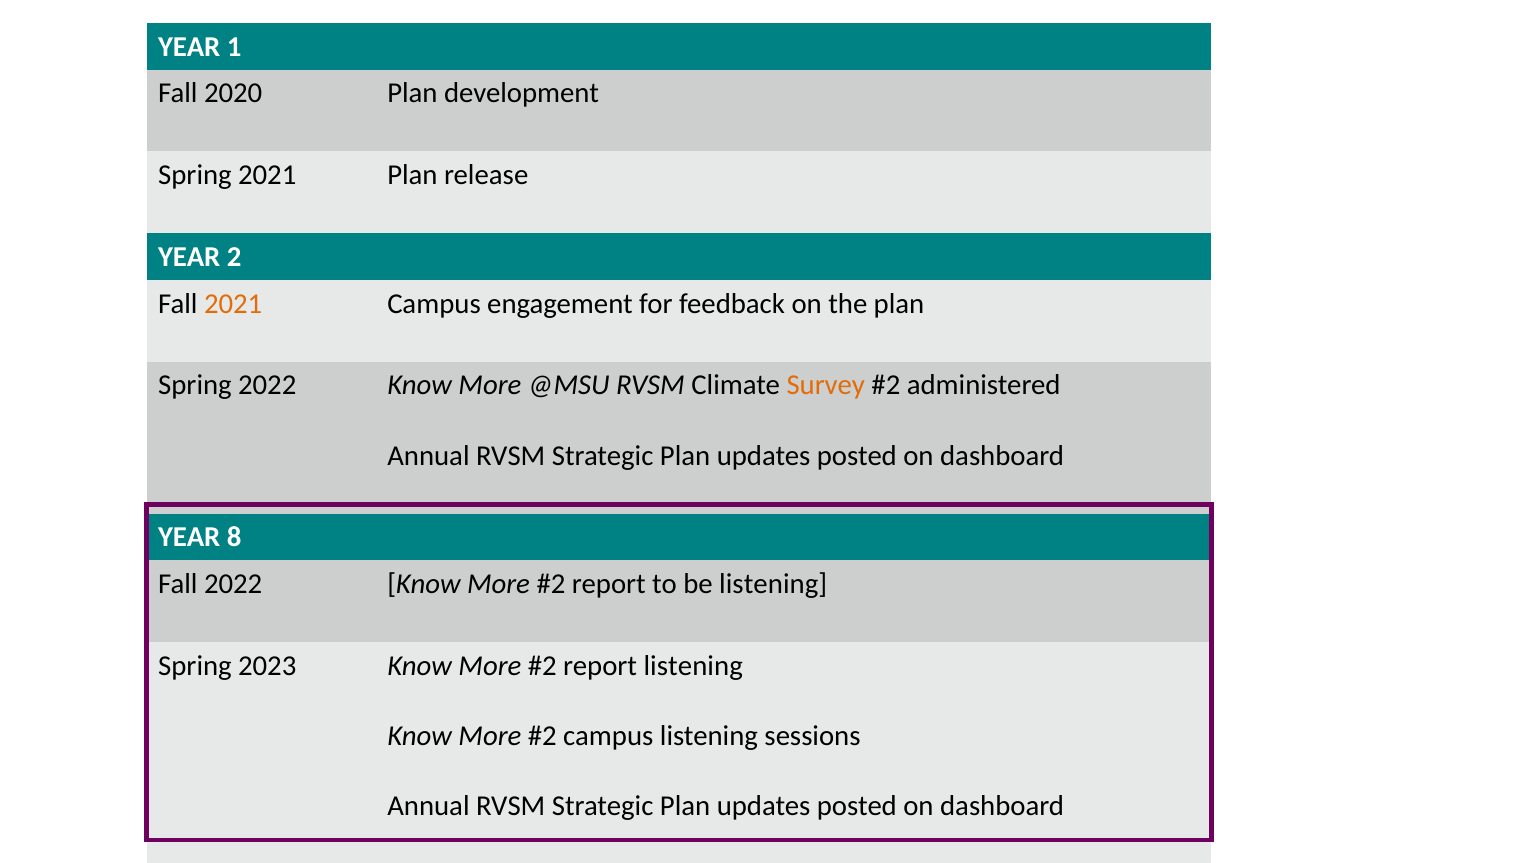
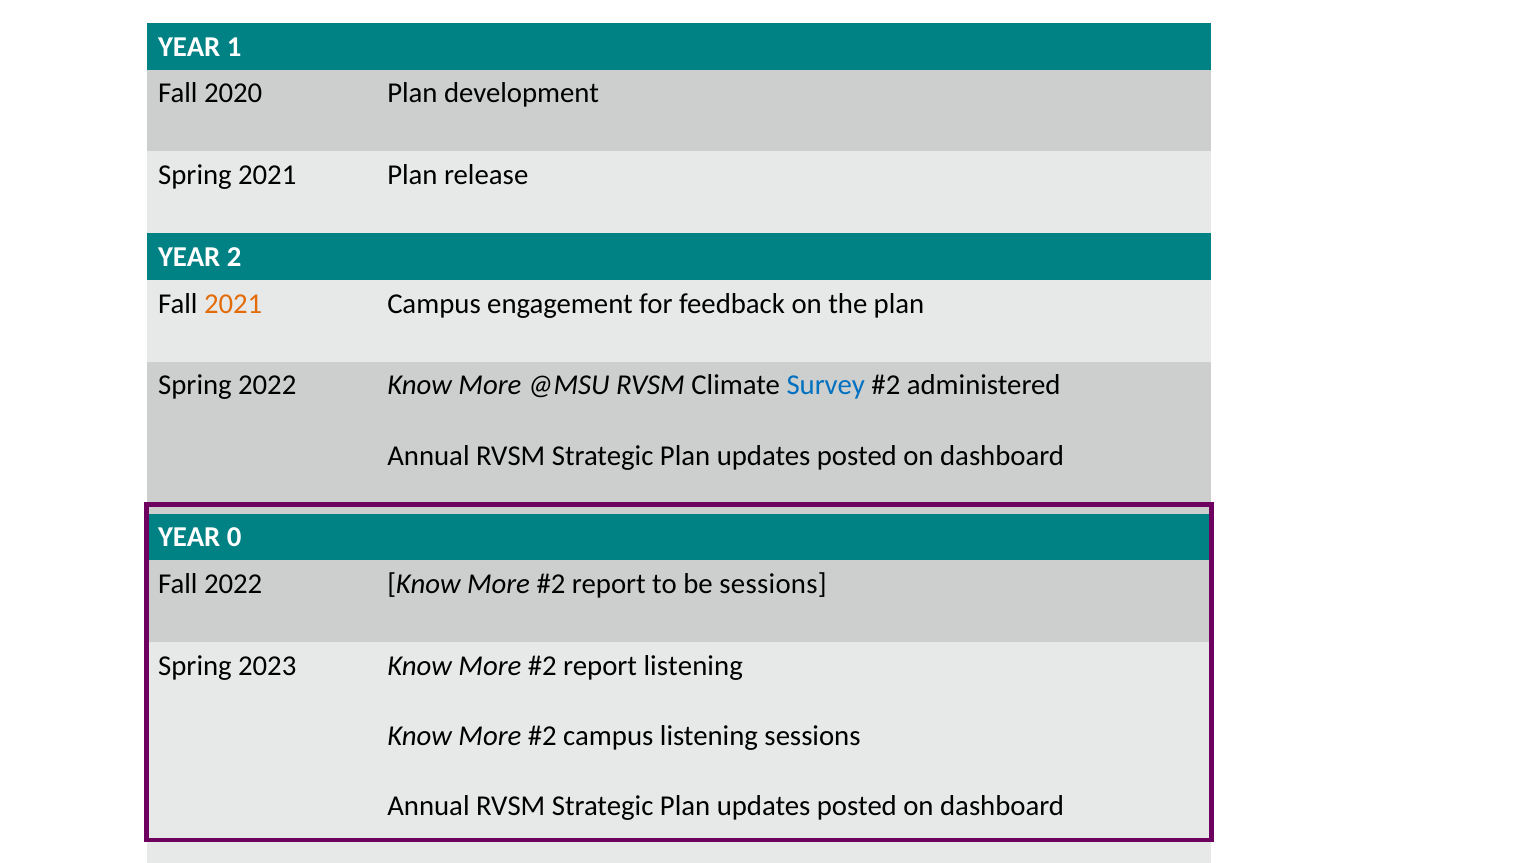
Survey colour: orange -> blue (826, 386)
8: 8 -> 0 (234, 538)
be listening: listening -> sessions (773, 584)
